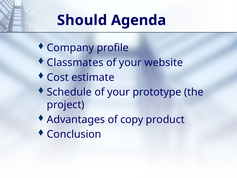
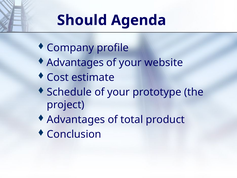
Classmates: Classmates -> Advantages (75, 62)
copy: copy -> total (132, 119)
